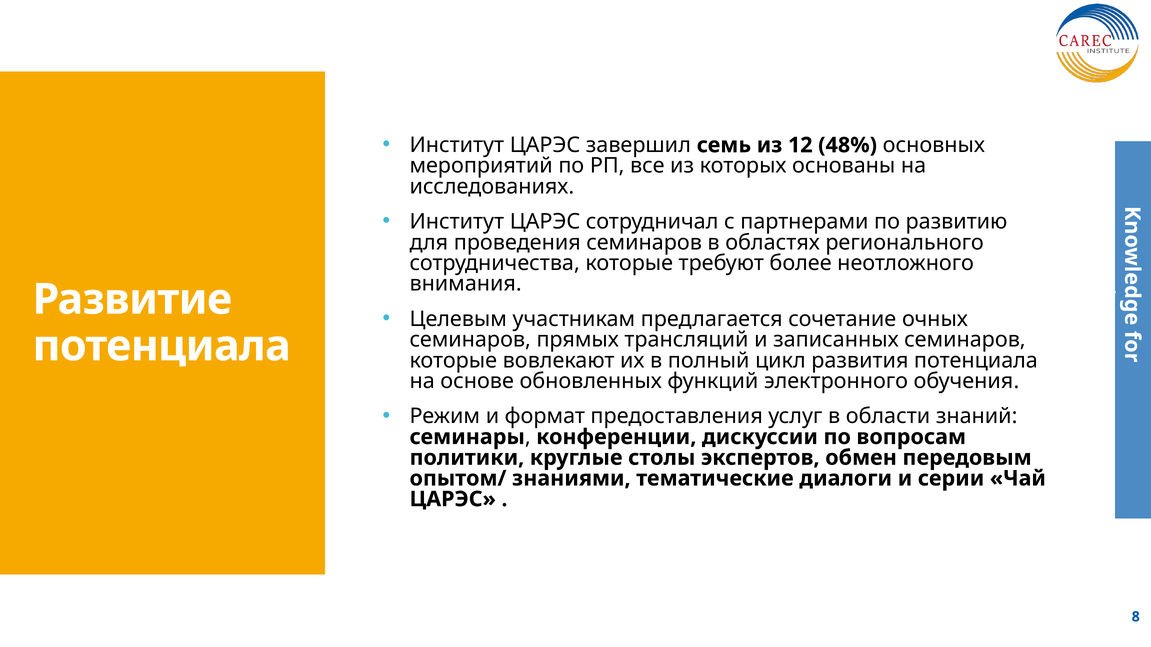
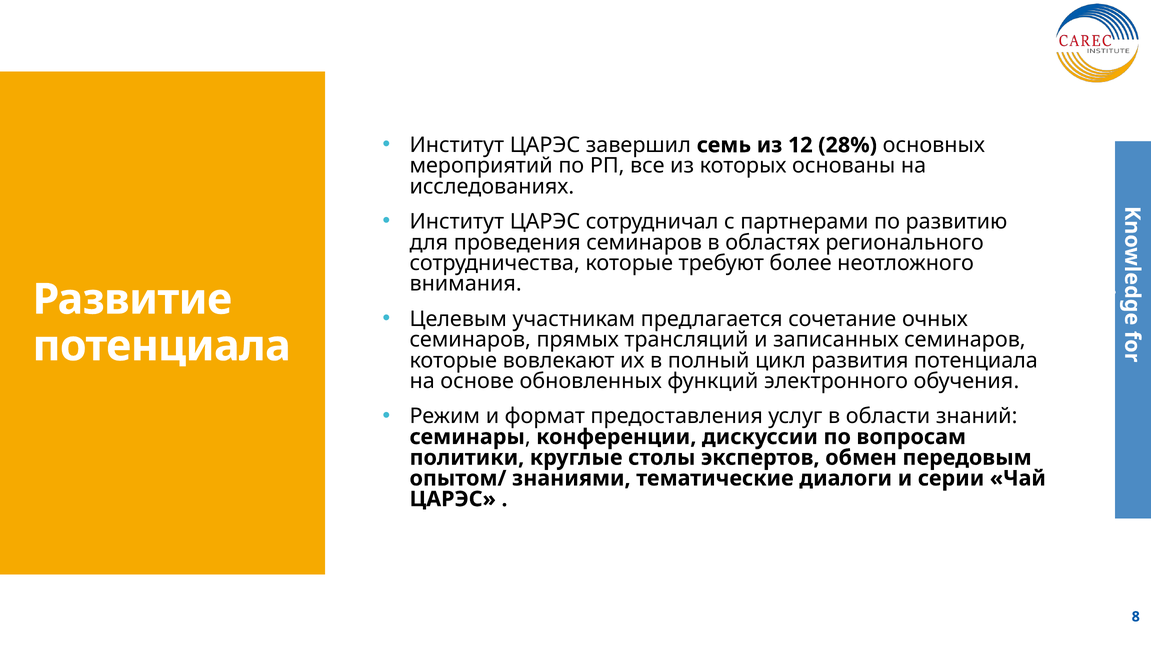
48%: 48% -> 28% (848, 145)
